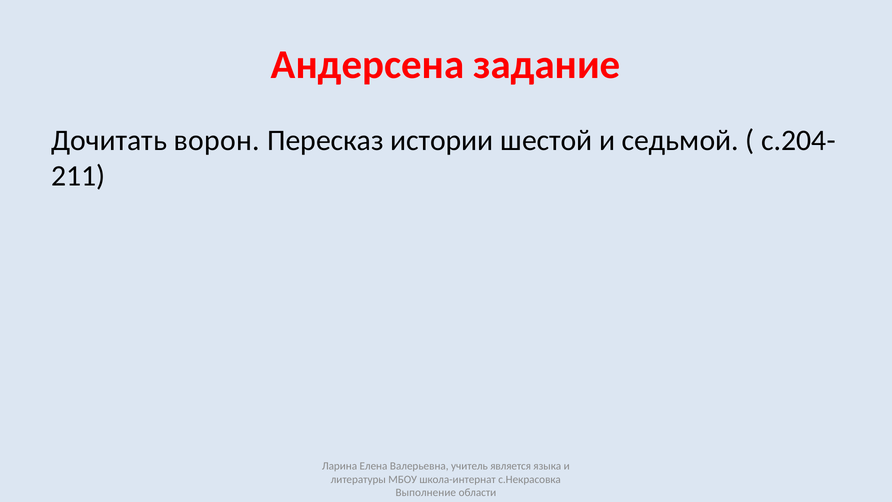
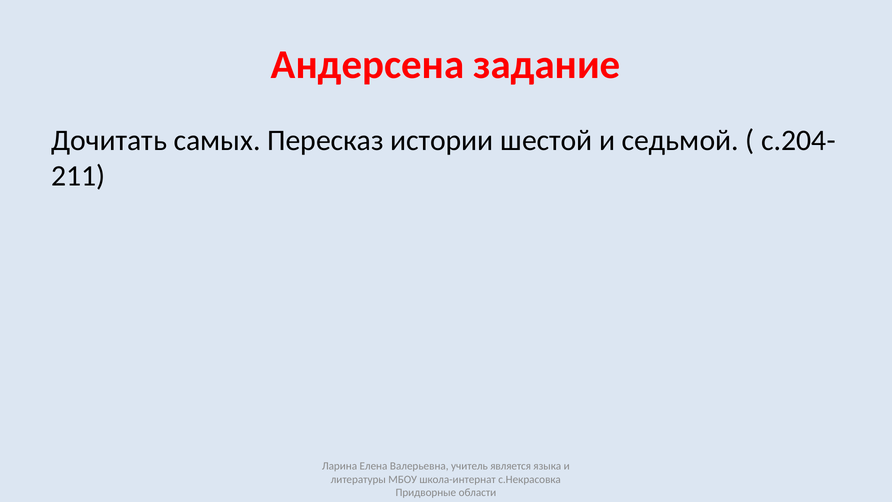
ворон: ворон -> самых (217, 140)
Выполнение: Выполнение -> Придворные (426, 493)
